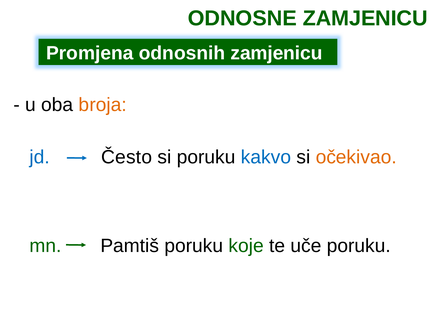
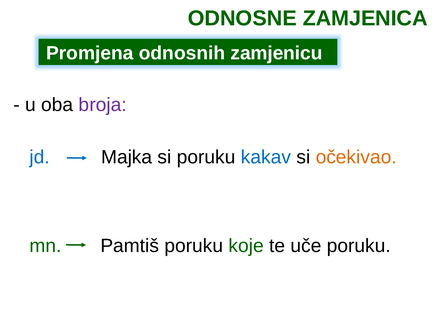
ODNOSNE ZAMJENICU: ZAMJENICU -> ZAMJENICA (365, 18)
broja colour: orange -> purple (103, 105)
Često: Često -> Majka (127, 157)
kakvo: kakvo -> kakav (266, 157)
